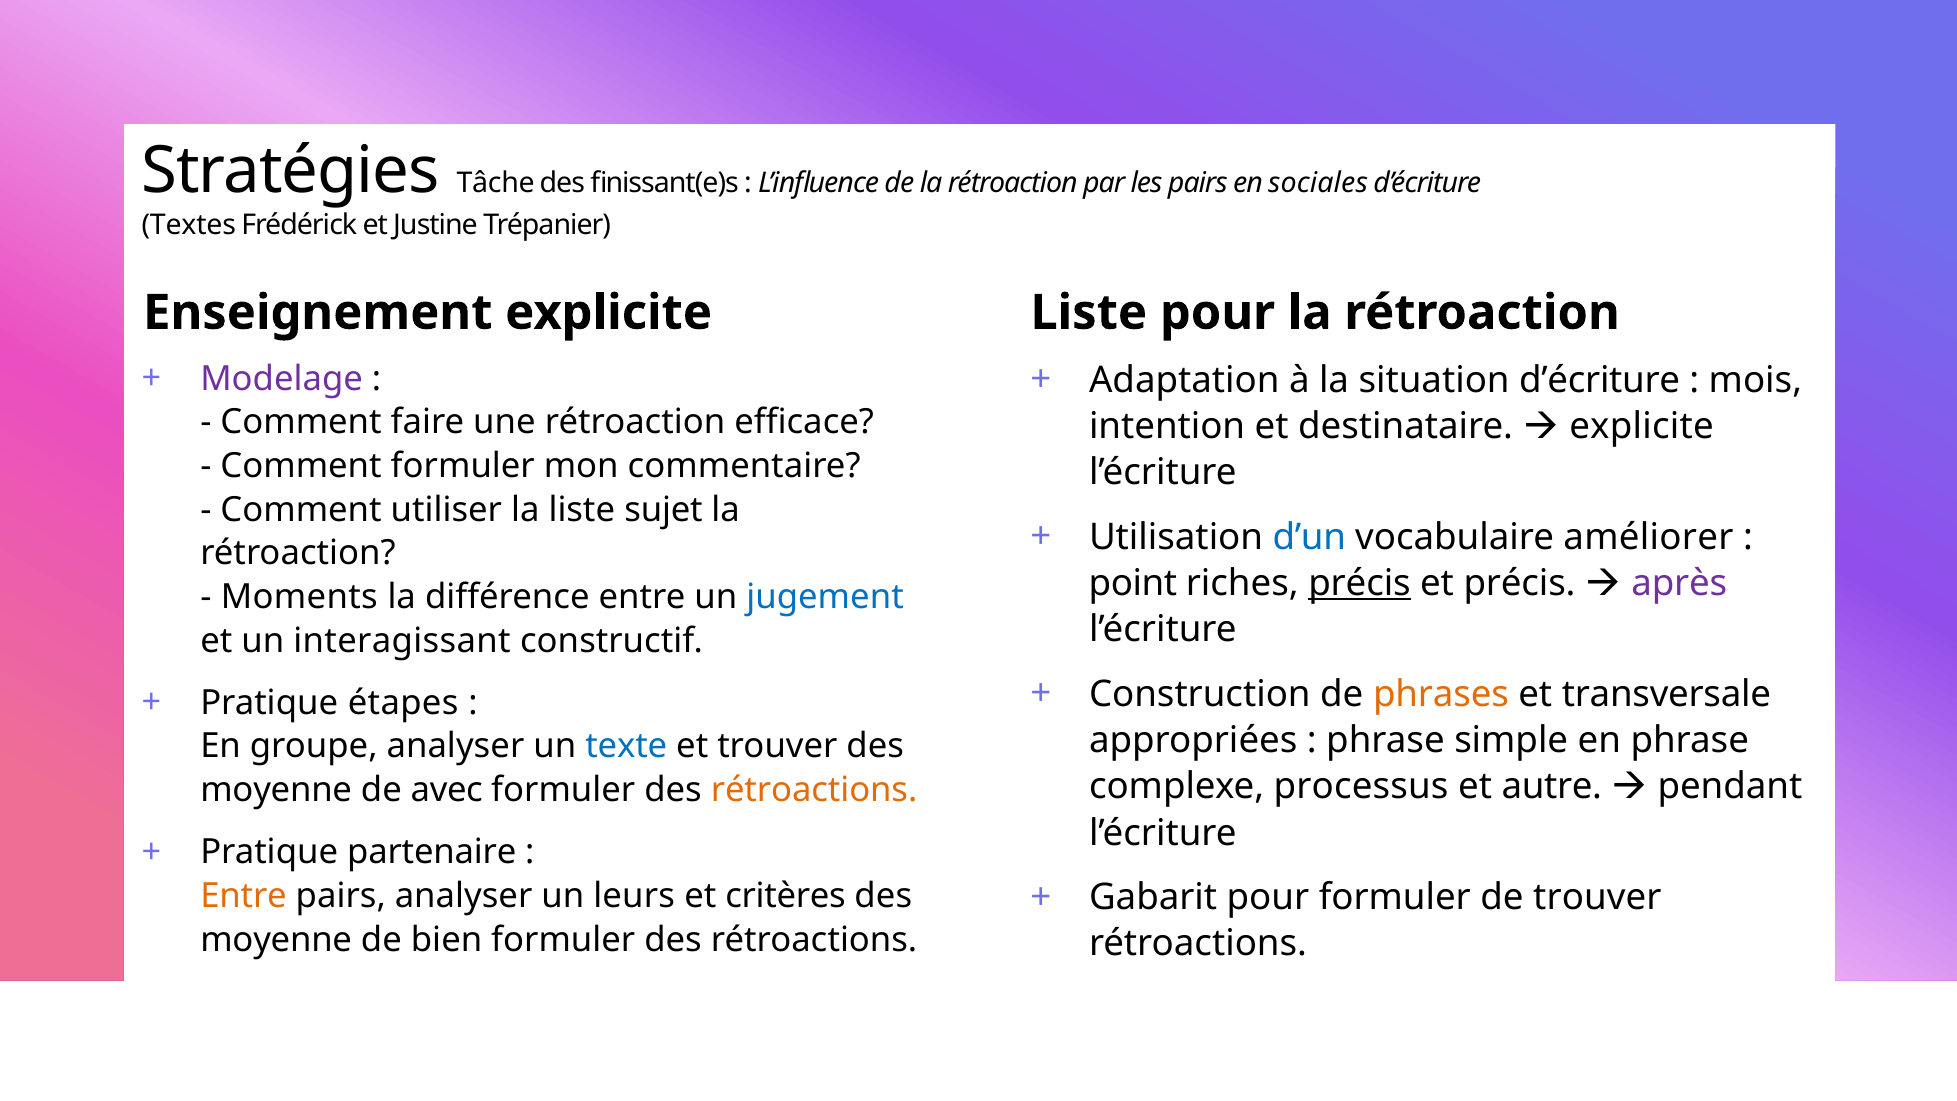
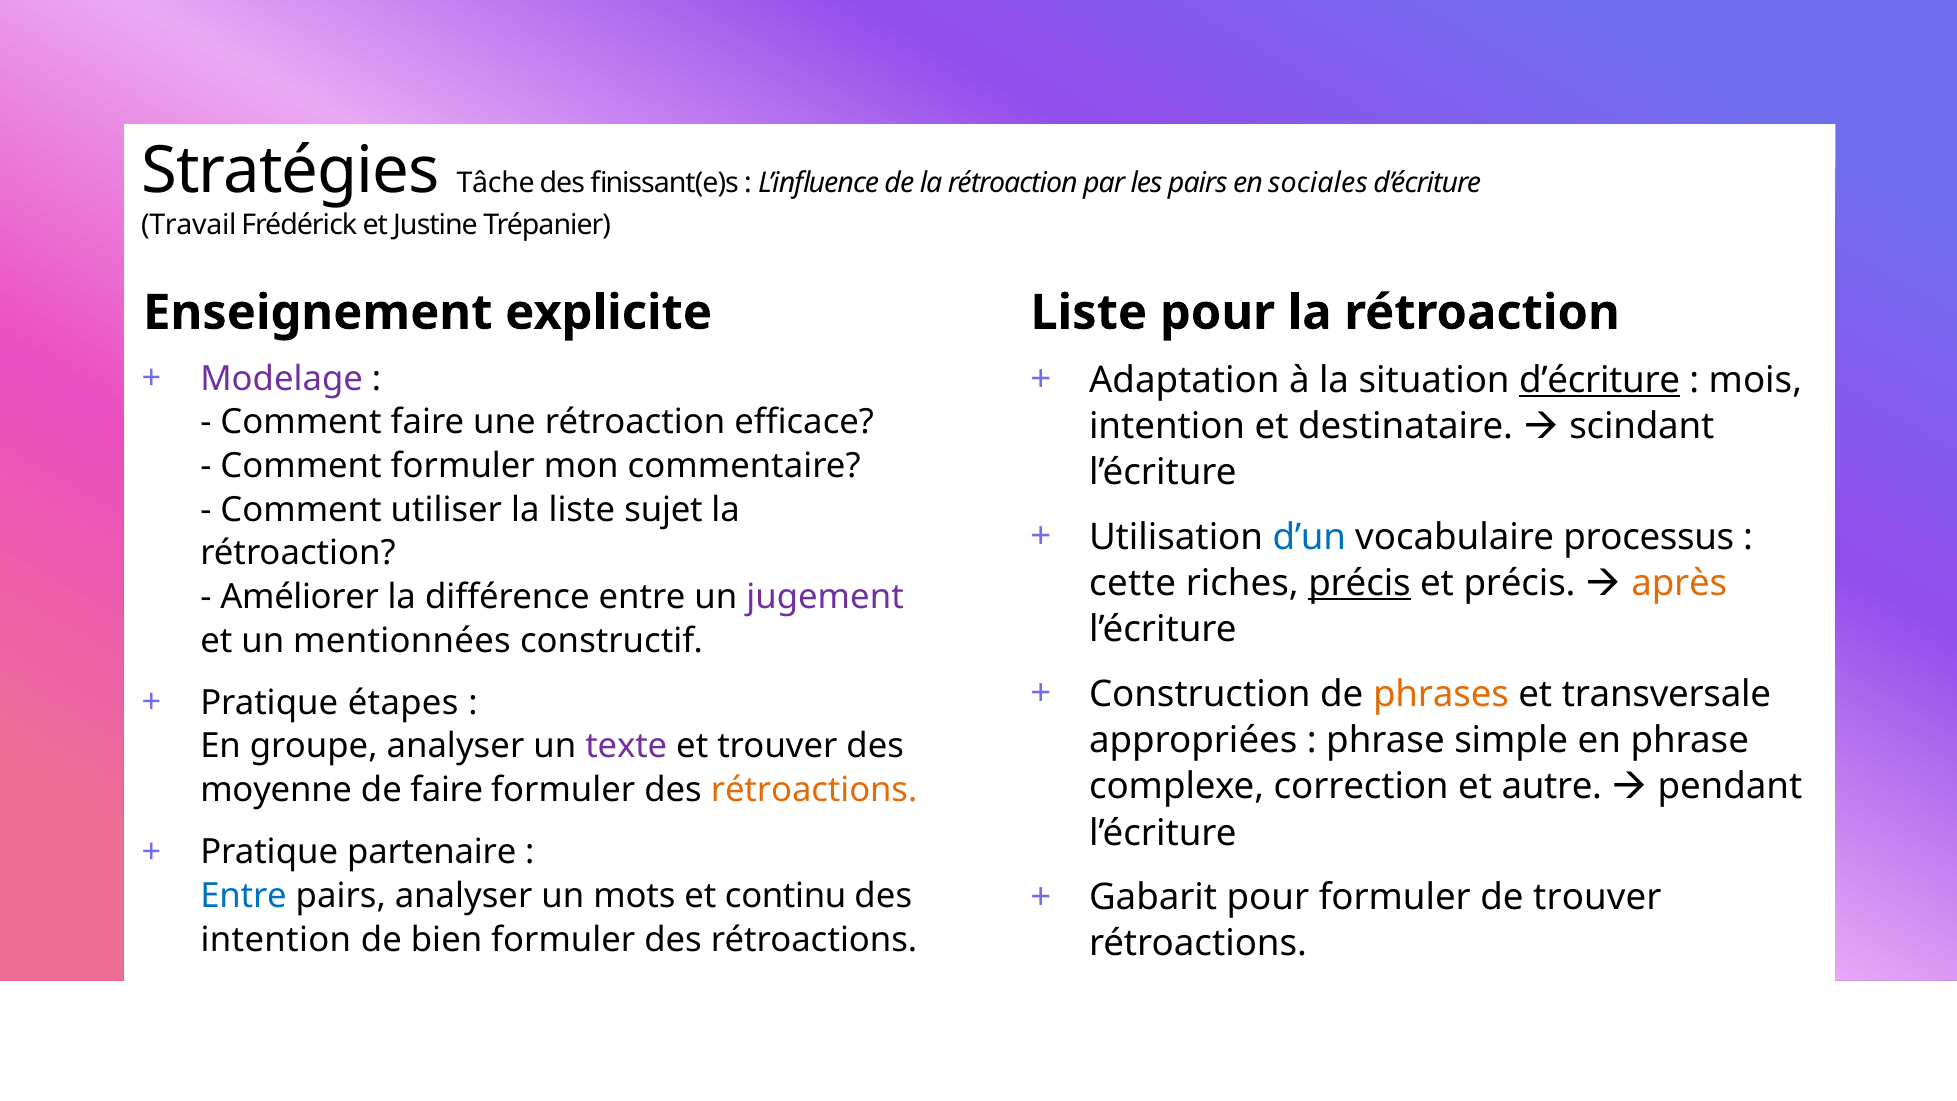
Textes: Textes -> Travail (189, 225)
d’écriture underline: none -> present (1600, 380)
explicite: explicite -> scindant (1642, 426)
améliorer: améliorer -> processus (1649, 537)
point: point -> cette (1133, 583)
après colour: purple -> orange (1679, 583)
Moments: Moments -> Améliorer (300, 597)
jugement colour: blue -> purple (825, 597)
interagissant: interagissant -> mentionnées (402, 641)
texte colour: blue -> purple (626, 746)
processus: processus -> correction (1361, 787)
de avec: avec -> faire (447, 790)
Entre colour: orange -> blue (244, 896)
leurs: leurs -> mots (634, 896)
critères: critères -> continu (786, 896)
moyenne: moyenne -> intention (276, 940)
